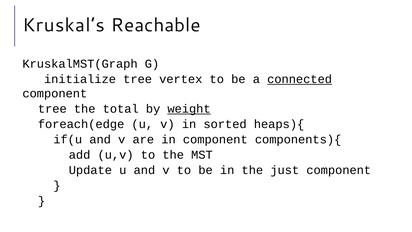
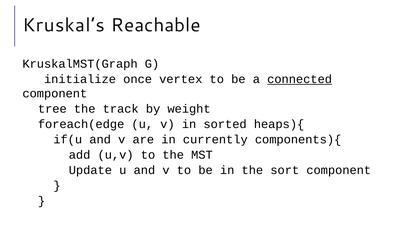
initialize tree: tree -> once (138, 79)
total: total -> track (121, 109)
weight underline: present -> none (189, 109)
in component: component -> currently (215, 139)
just: just -> sort (285, 170)
